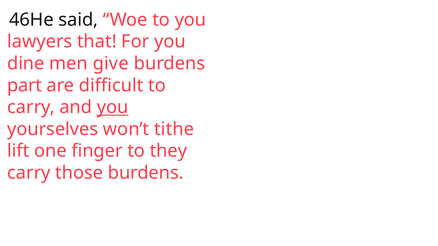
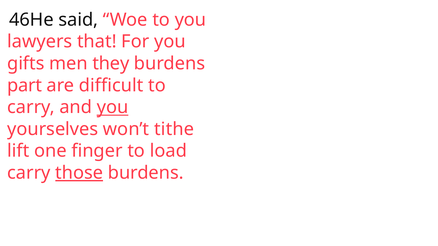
dine: dine -> gifts (26, 64)
give: give -> they (111, 64)
they: they -> load (168, 151)
those underline: none -> present (79, 173)
